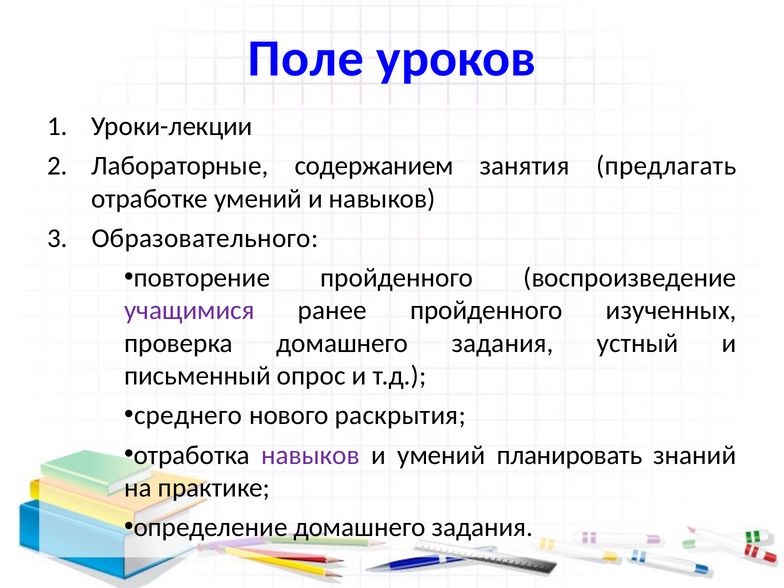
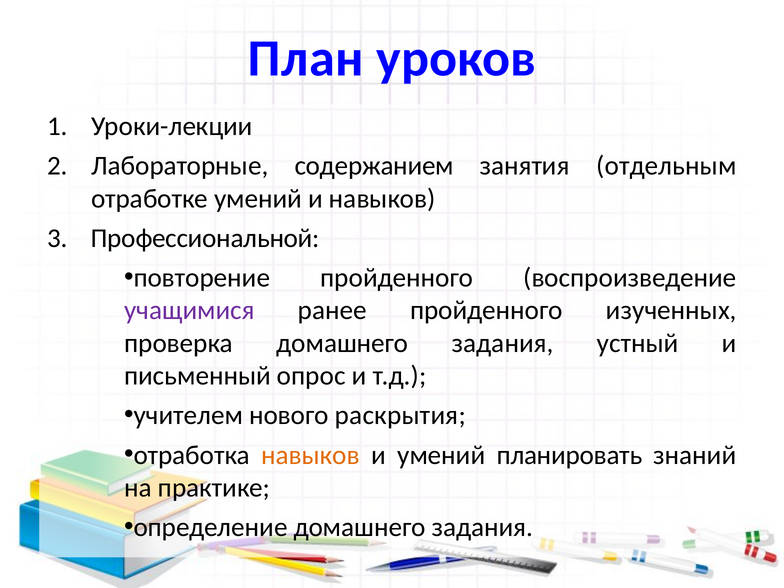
Поле: Поле -> План (306, 58)
предлагать: предлагать -> отдельным (666, 166)
Образовательного: Образовательного -> Профессиональной (205, 238)
среднего: среднего -> учителем (188, 415)
навыков colour: purple -> orange (311, 455)
